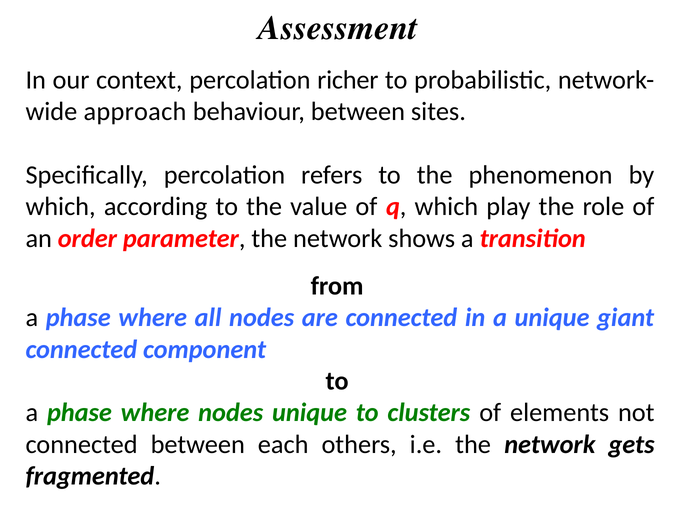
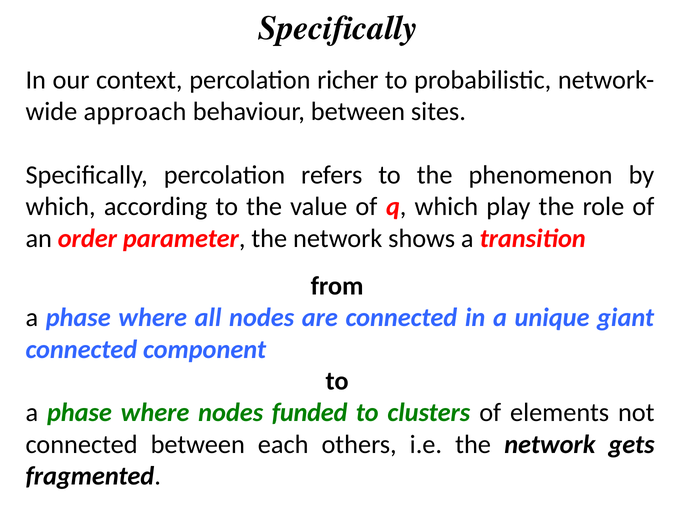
Assessment: Assessment -> Specifically (338, 28)
nodes unique: unique -> funded (310, 412)
